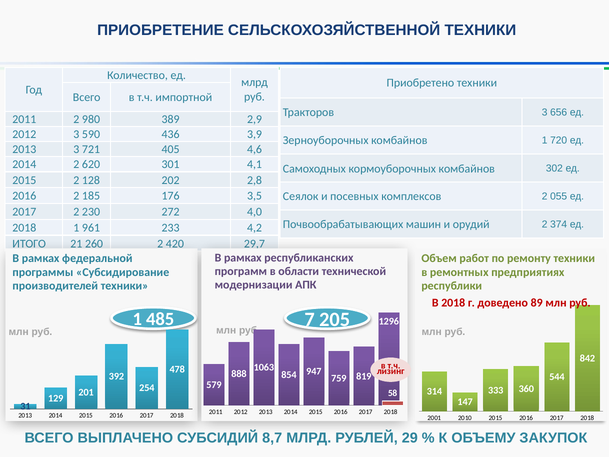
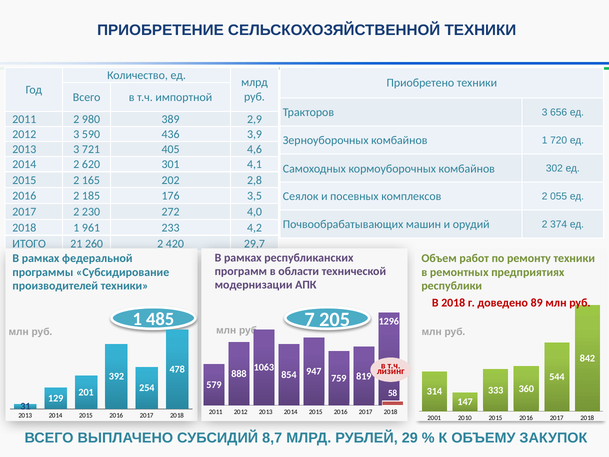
128: 128 -> 165 (91, 180)
